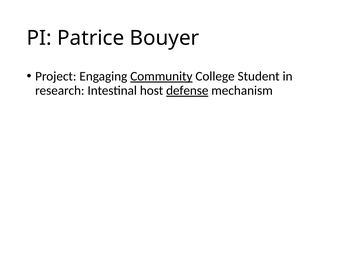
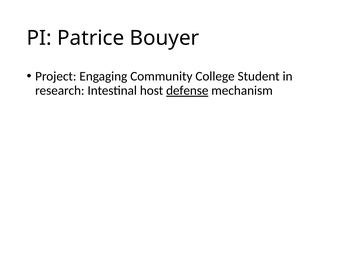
Community underline: present -> none (161, 76)
